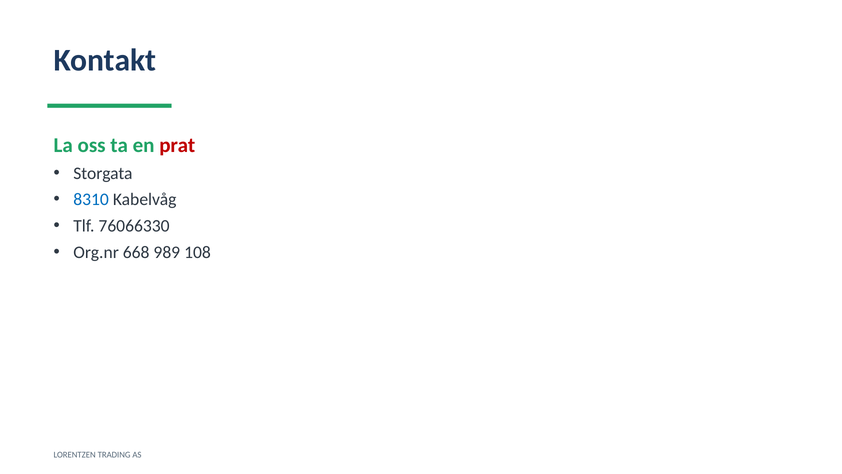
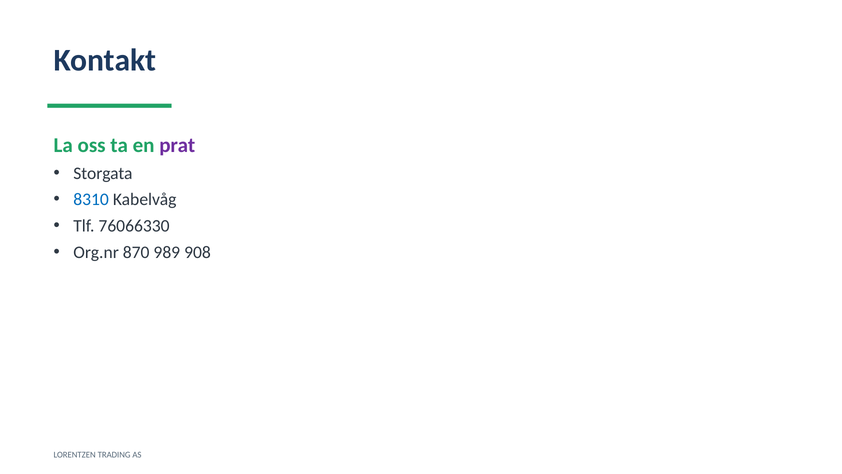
prat colour: red -> purple (177, 145)
668: 668 -> 870 (136, 252)
108: 108 -> 908 (197, 252)
